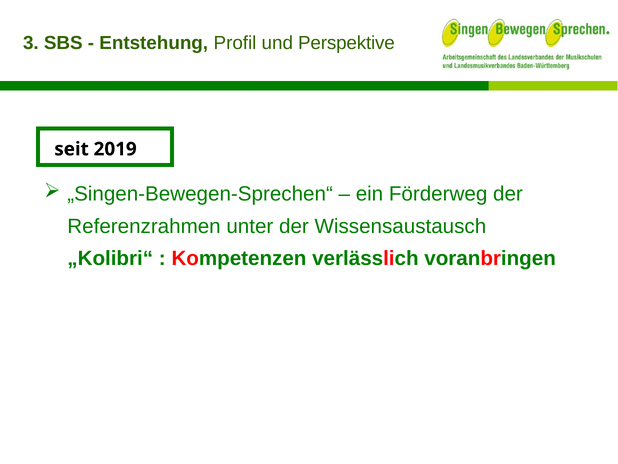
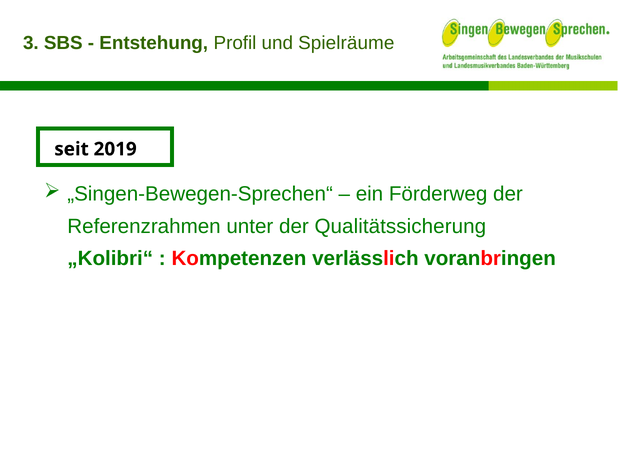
Perspektive: Perspektive -> Spielräume (346, 43)
Wissensaustausch: Wissensaustausch -> Qualitätssicherung (400, 226)
